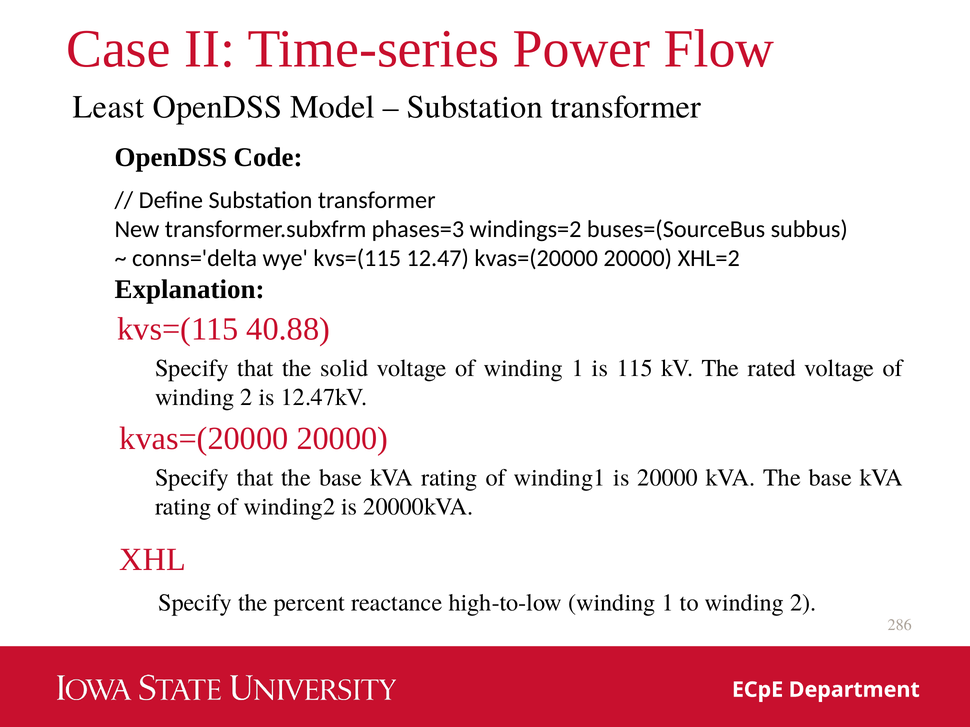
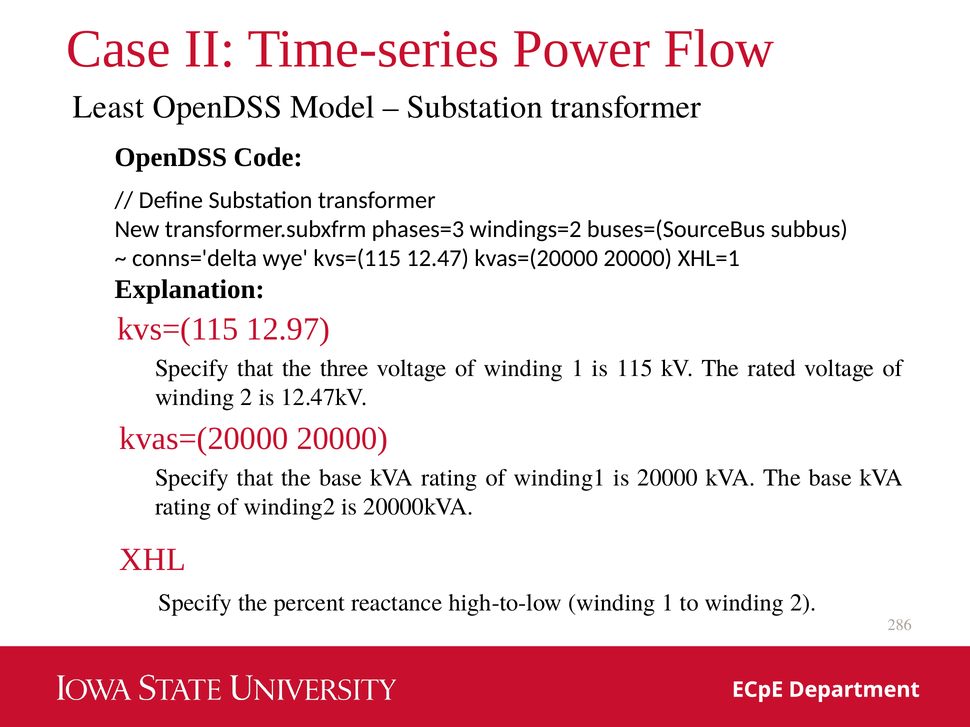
XHL=2: XHL=2 -> XHL=1 (709, 259)
40.88: 40.88 -> 12.97 (288, 329)
solid: solid -> three (344, 369)
